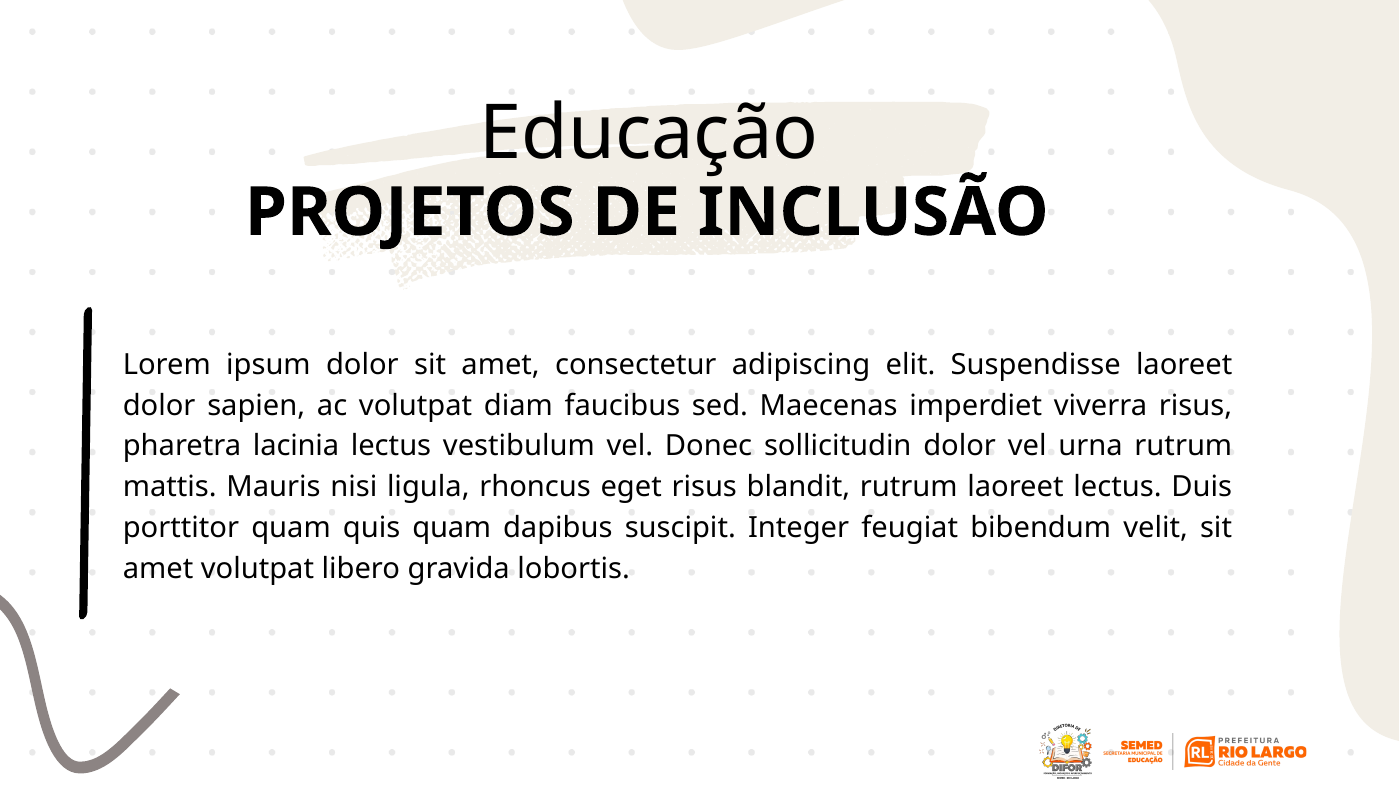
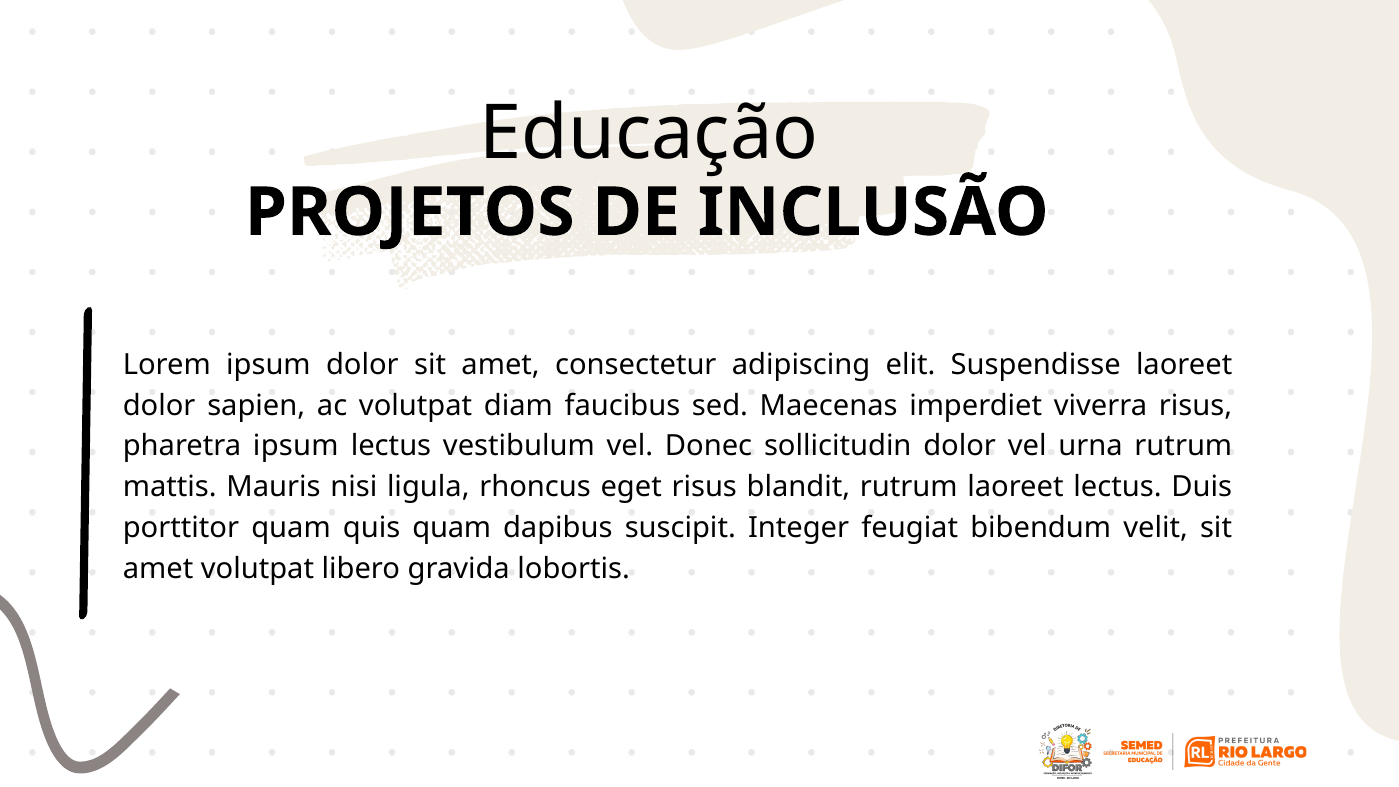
pharetra lacinia: lacinia -> ipsum (296, 446)
